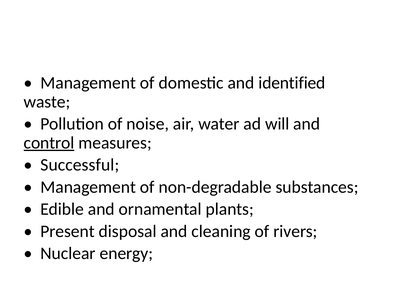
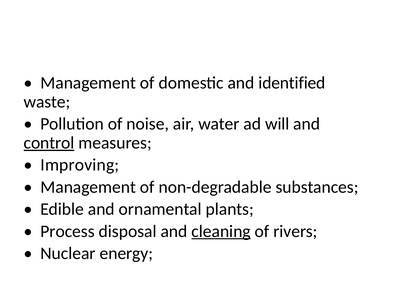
Successful: Successful -> Improving (80, 165)
Present: Present -> Process (68, 231)
cleaning underline: none -> present (221, 231)
